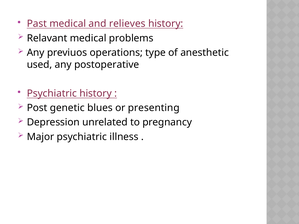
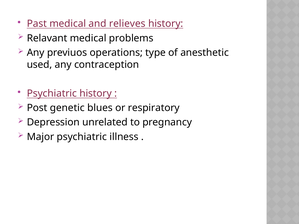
postoperative: postoperative -> contraception (107, 65)
presenting: presenting -> respiratory (154, 108)
